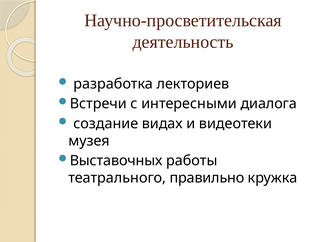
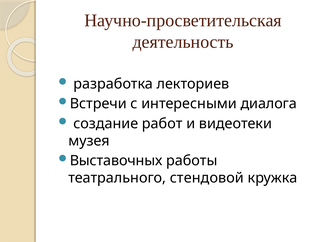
видах: видах -> работ (162, 124)
правильно: правильно -> стендовой (207, 178)
